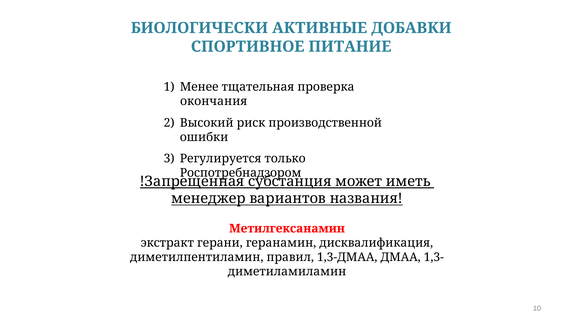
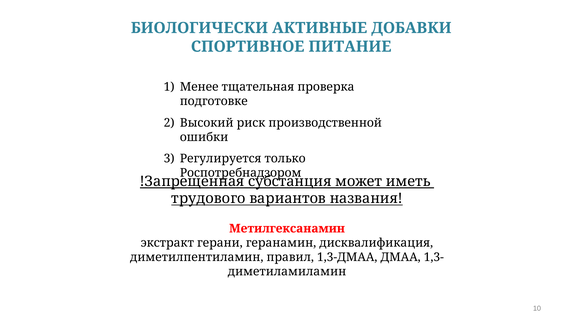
окончания: окончания -> подготовке (214, 101)
менеджер: менеджер -> трудового (208, 198)
